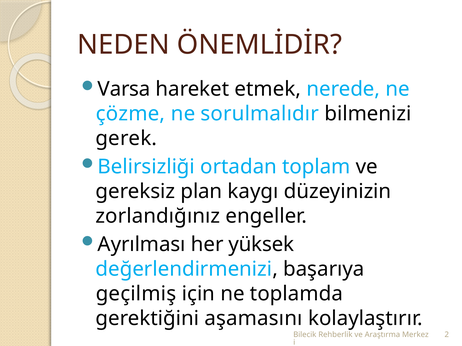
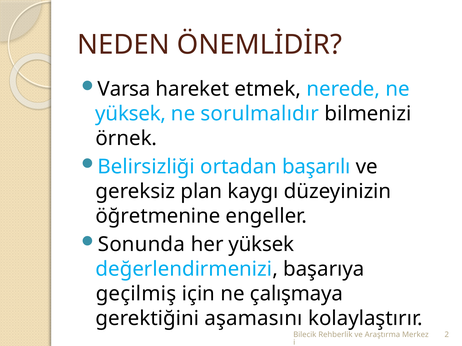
çözme: çözme -> yüksek (131, 114)
gerek: gerek -> örnek (126, 138)
toplam: toplam -> başarılı (316, 167)
zorlandığınız: zorlandığınız -> öğretmenine (158, 216)
Ayrılması: Ayrılması -> Sonunda (141, 245)
toplamda: toplamda -> çalışmaya (297, 294)
